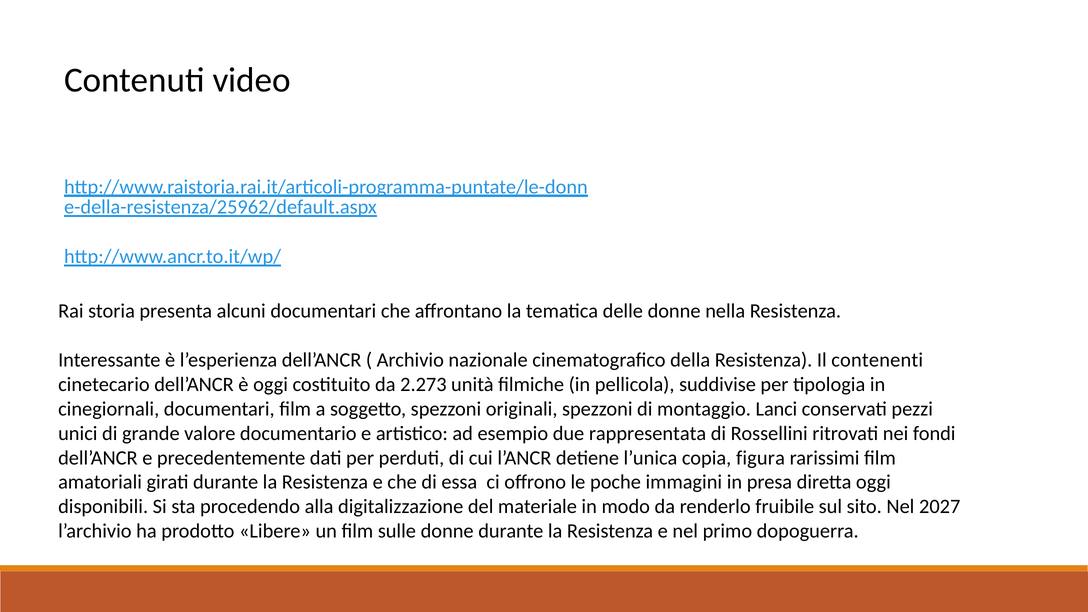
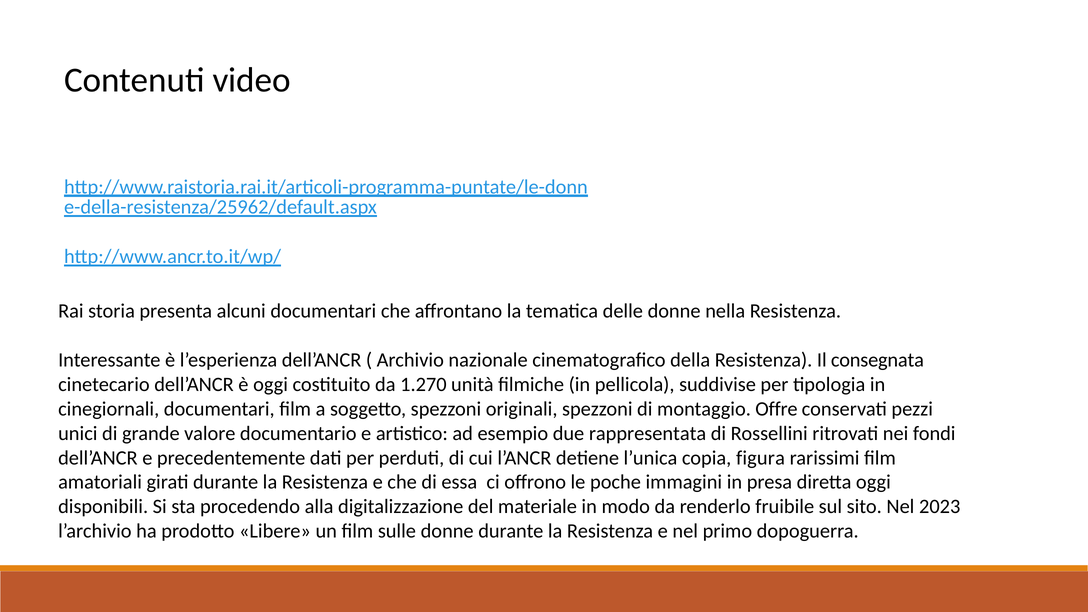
contenenti: contenenti -> consegnata (877, 360)
2.273: 2.273 -> 1.270 (423, 384)
Lanci: Lanci -> Offre (776, 409)
2027: 2027 -> 2023 (940, 507)
